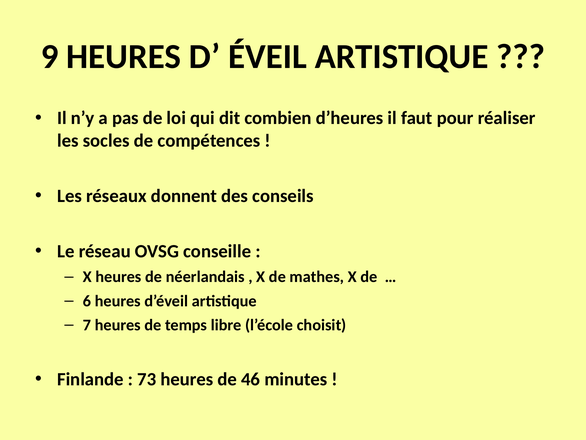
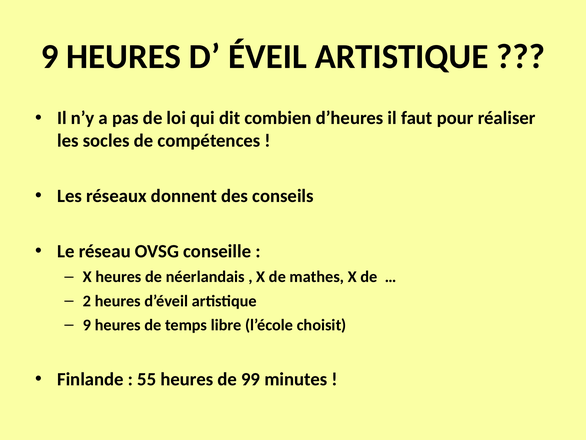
6: 6 -> 2 (87, 301)
7: 7 -> 9 (87, 325)
73: 73 -> 55 (147, 379)
46: 46 -> 99 (251, 379)
